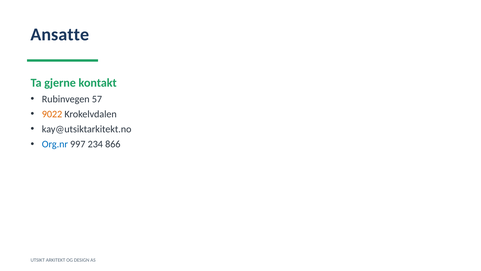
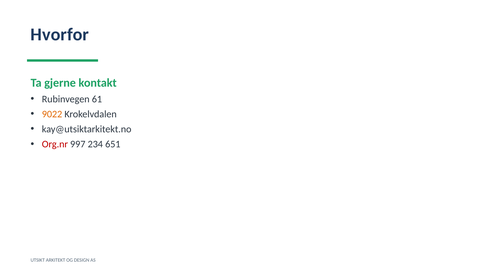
Ansatte: Ansatte -> Hvorfor (60, 34)
57: 57 -> 61 (97, 99)
Org.nr colour: blue -> red (55, 144)
866: 866 -> 651 (113, 144)
